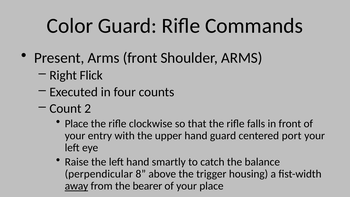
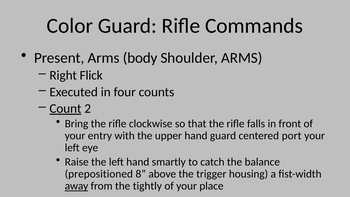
Arms front: front -> body (140, 58)
Count underline: none -> present (65, 109)
Place: Place -> Bring (77, 123)
perpendicular: perpendicular -> prepositioned (99, 174)
bearer: bearer -> tightly (147, 186)
